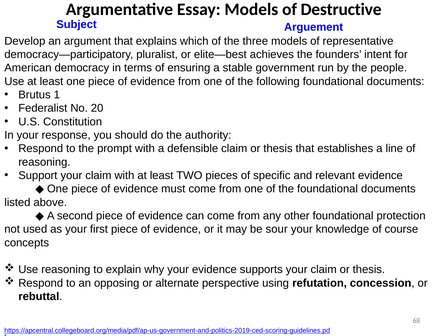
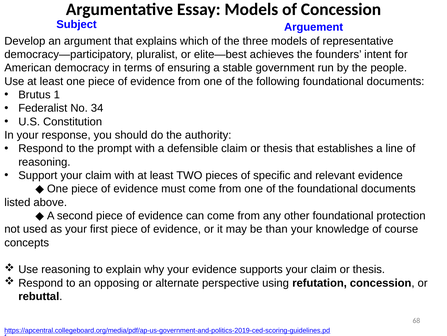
of Destructive: Destructive -> Concession (341, 9)
20: 20 -> 34 (97, 108)
sour: sour -> than (277, 229)
